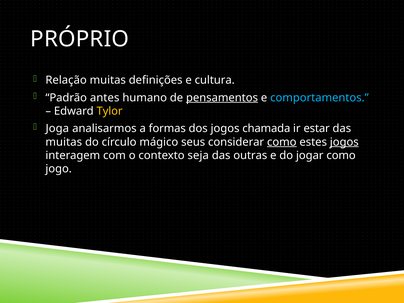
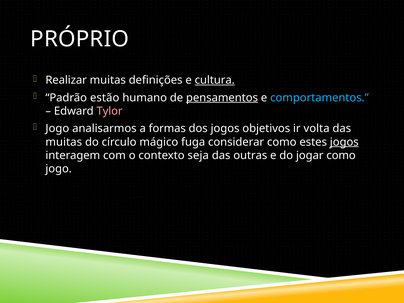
Relação: Relação -> Realizar (66, 80)
cultura underline: none -> present (215, 80)
antes: antes -> estão (105, 98)
Tylor colour: yellow -> pink (110, 111)
Joga: Joga -> Jogo (57, 129)
chamada: chamada -> objetivos (266, 129)
estar: estar -> volta (317, 129)
seus: seus -> fuga (193, 142)
como underline: present -> none (282, 142)
